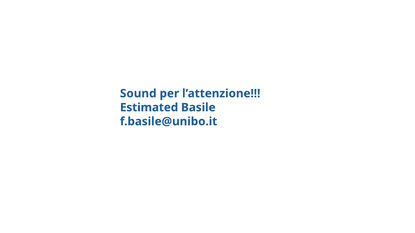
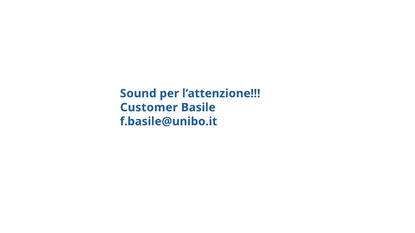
Estimated: Estimated -> Customer (149, 108)
